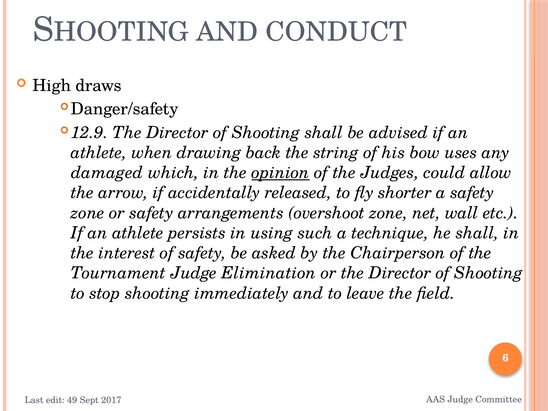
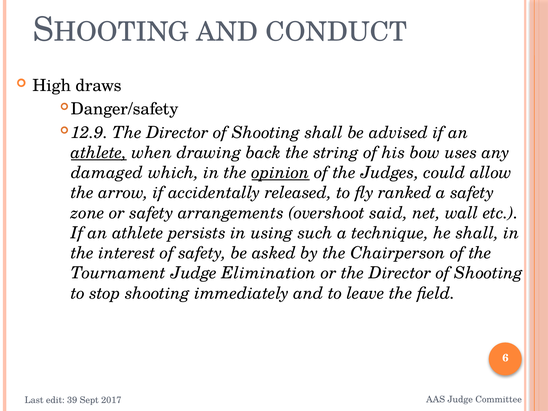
athlete underline: none -> present (99, 153)
shorter: shorter -> ranked (405, 193)
overshoot zone: zone -> said (389, 213)
49: 49 -> 39 (72, 400)
